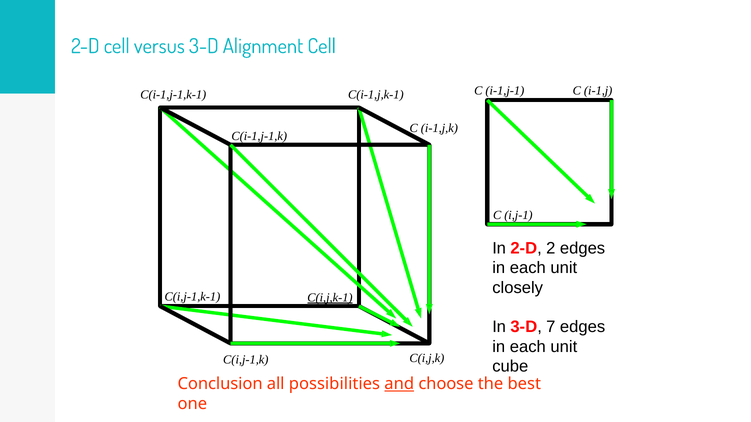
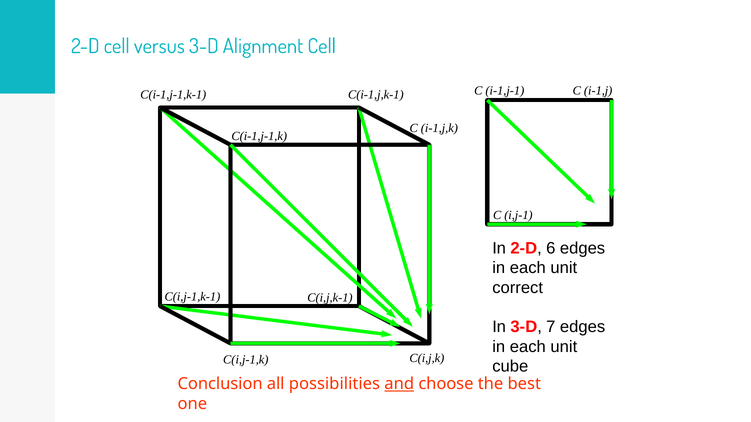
2: 2 -> 6 (551, 248)
closely: closely -> correct (518, 288)
C(i,j,k-1 underline: present -> none (330, 298)
